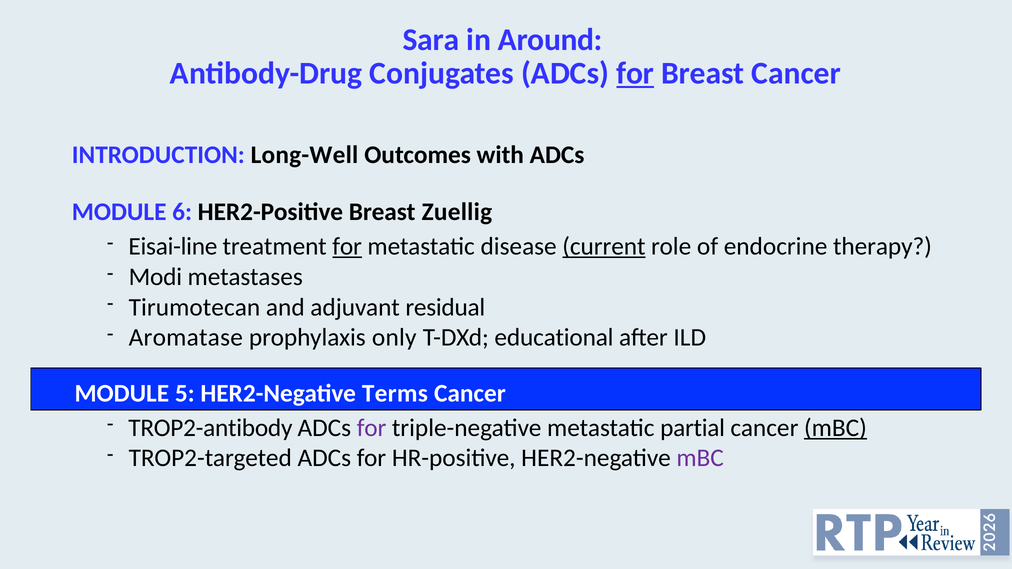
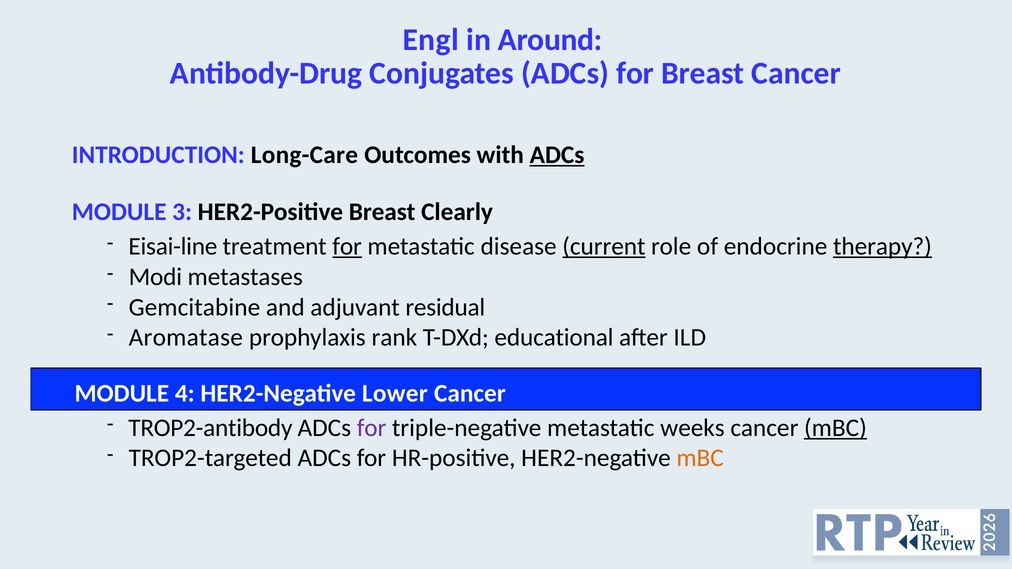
Sara: Sara -> Engl (431, 40)
for underline: present -> none (635, 73)
Long-Well: Long-Well -> Long-Care (304, 155)
ADCs underline: none -> present (557, 155)
6: 6 -> 3 (182, 212)
Zuellig: Zuellig -> Clearly (457, 212)
therapy underline: none -> present (882, 247)
Tirumotecan: Tirumotecan -> Gemcitabine (194, 307)
only: only -> rank (394, 338)
5: 5 -> 4 (185, 393)
Terms: Terms -> Lower (395, 393)
partial: partial -> weeks (692, 428)
mBC colour: purple -> orange (700, 458)
